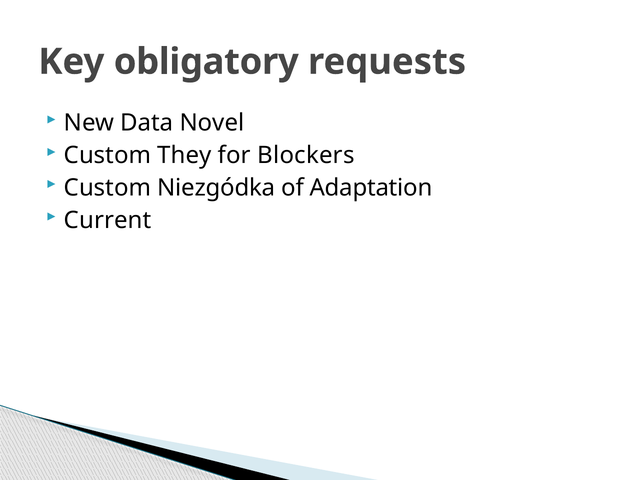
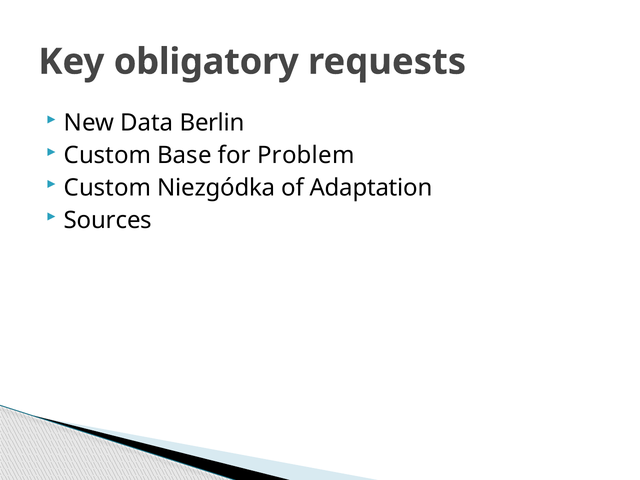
Novel: Novel -> Berlin (212, 123)
They: They -> Base (184, 155)
Blockers: Blockers -> Problem (306, 155)
Current: Current -> Sources (108, 220)
